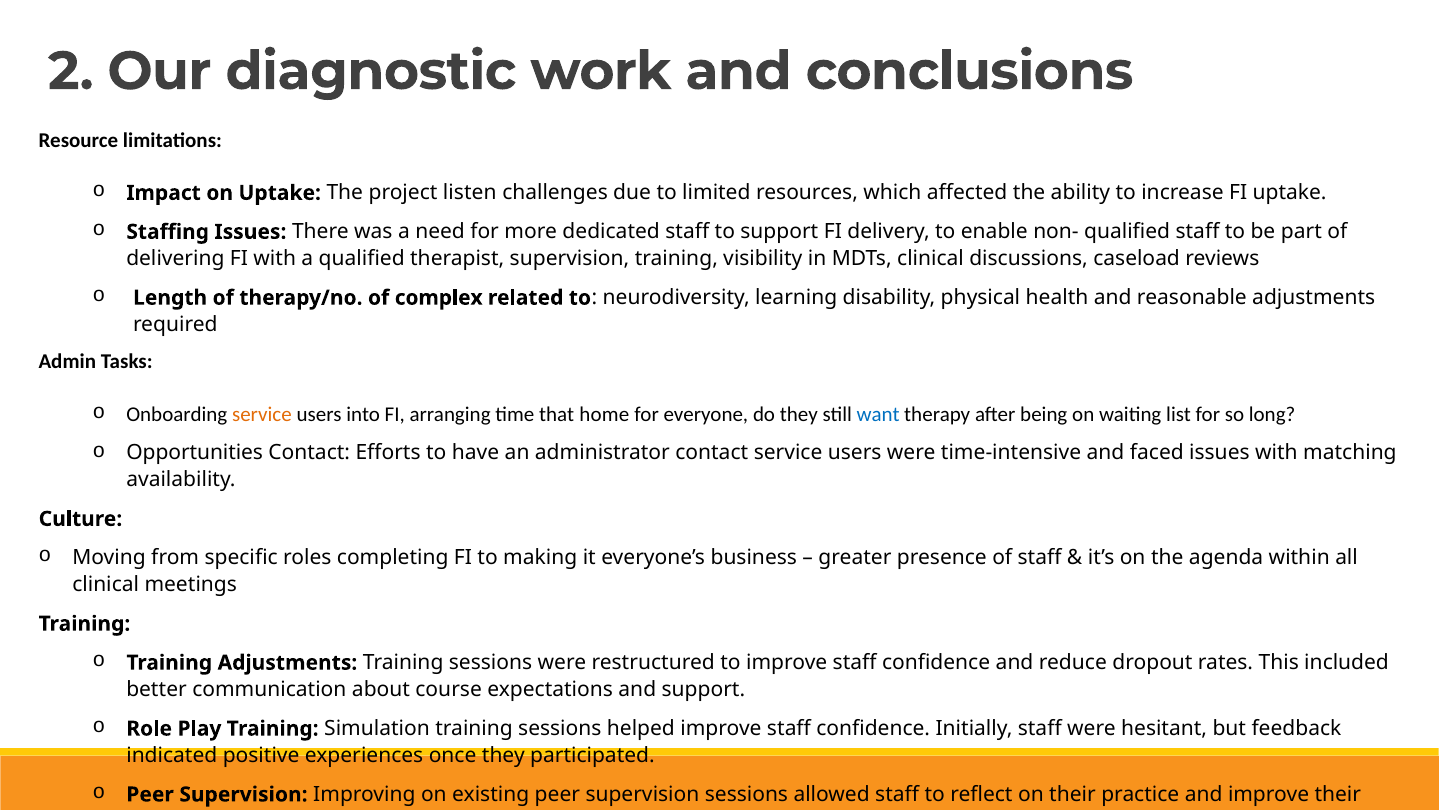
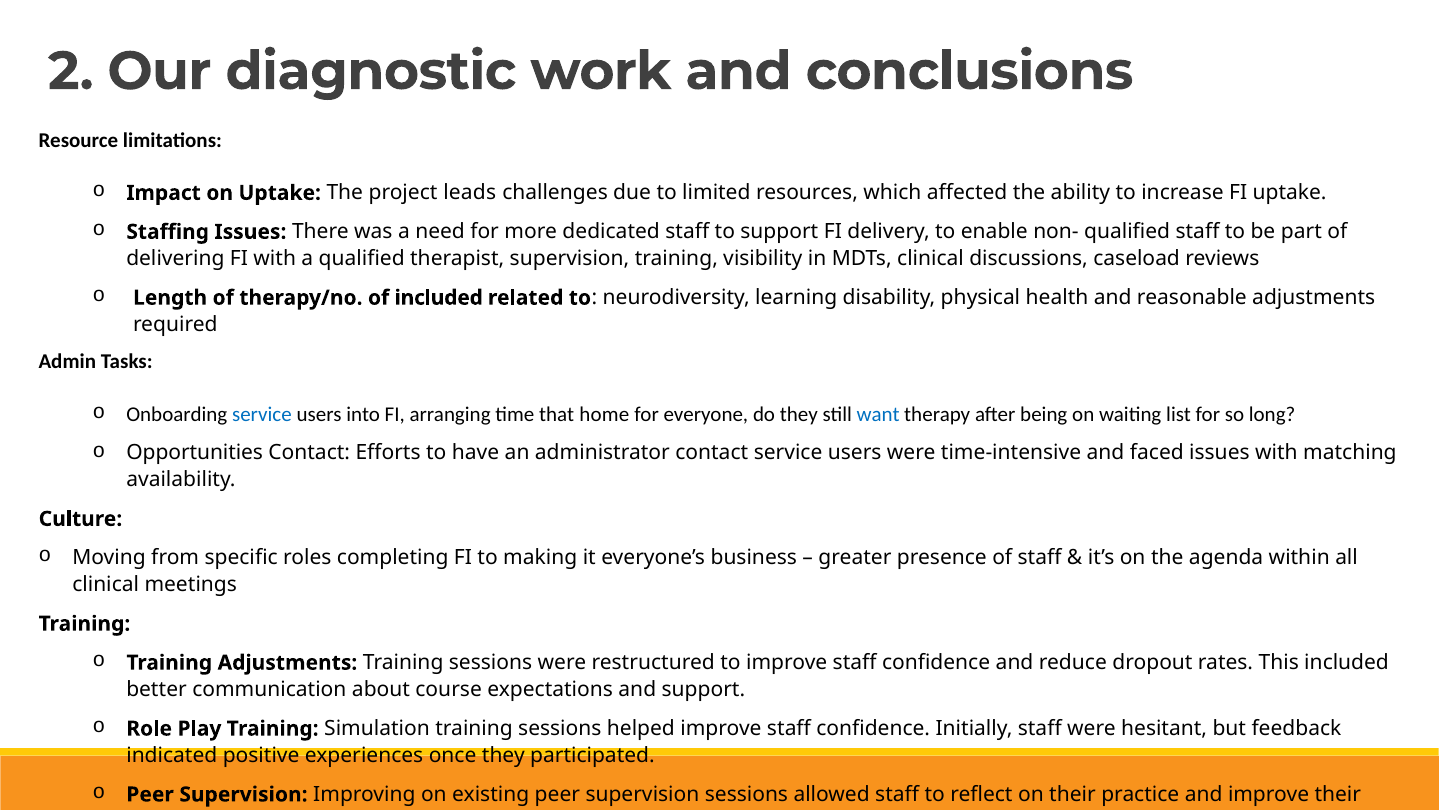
listen: listen -> leads (470, 193)
of complex: complex -> included (439, 298)
service colour: orange -> blue (262, 414)
